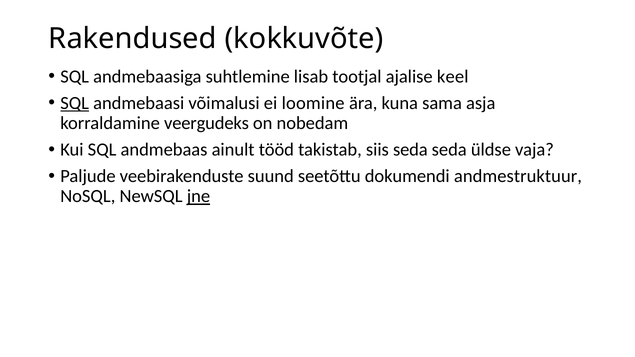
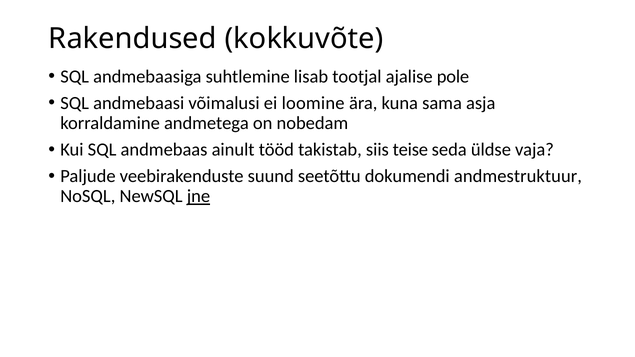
keel: keel -> pole (453, 77)
SQL underline: present -> none (75, 103)
veergudeks: veergudeks -> andmetega (206, 123)
siis seda: seda -> teise (410, 150)
